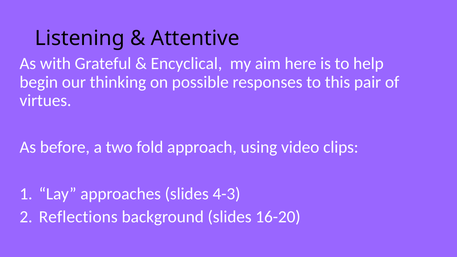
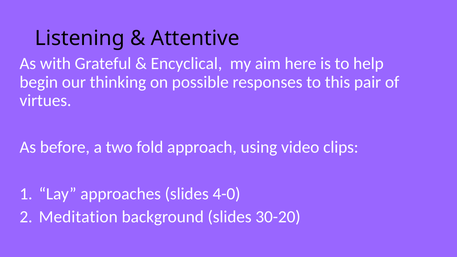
4-3: 4-3 -> 4-0 (226, 194)
Reflections: Reflections -> Meditation (78, 217)
16-20: 16-20 -> 30-20 (278, 217)
